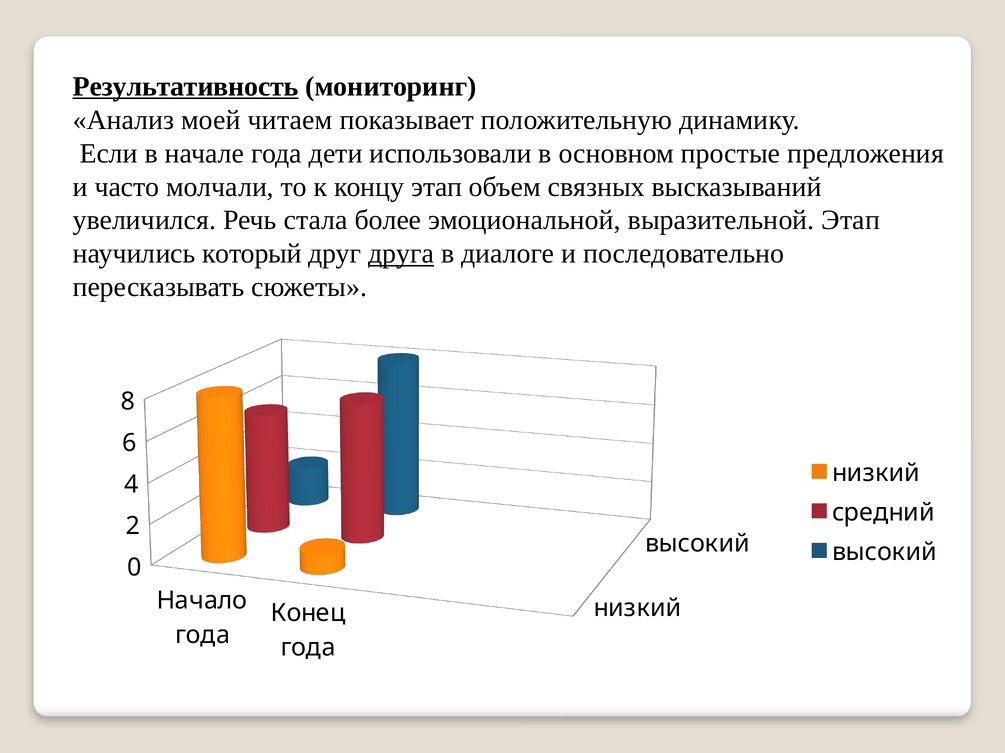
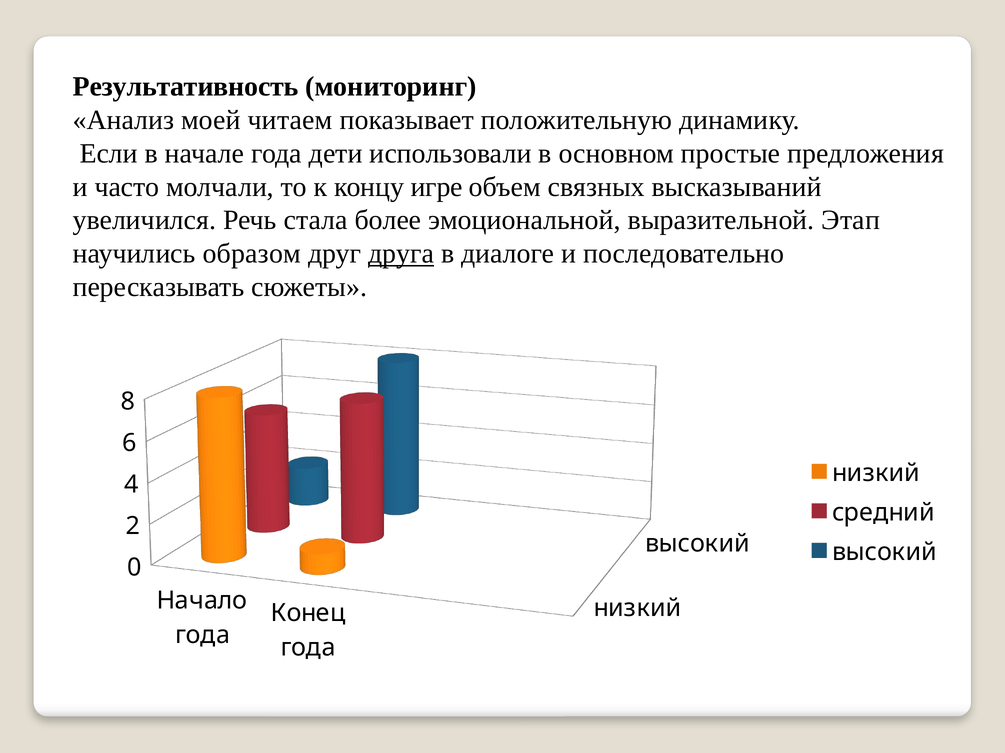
Результативность underline: present -> none (186, 86)
концу этап: этап -> игре (437, 187)
который: который -> образом (252, 254)
